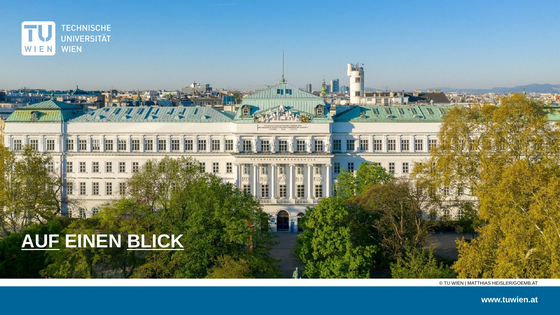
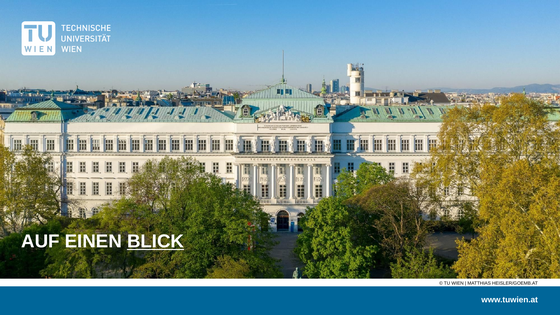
AUF underline: present -> none (40, 241)
